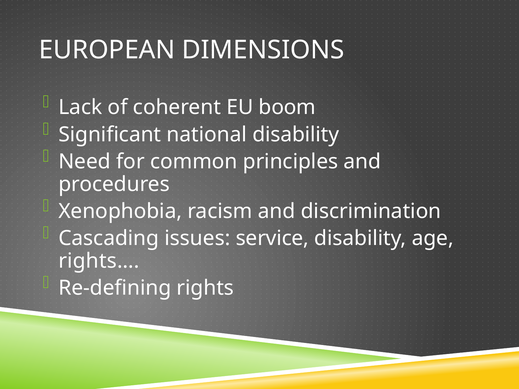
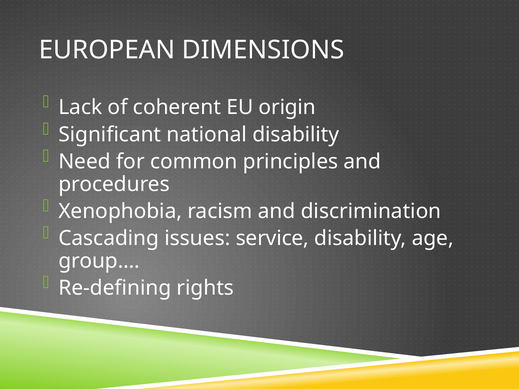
boom: boom -> origin (287, 107)
rights…: rights… -> group… (99, 261)
